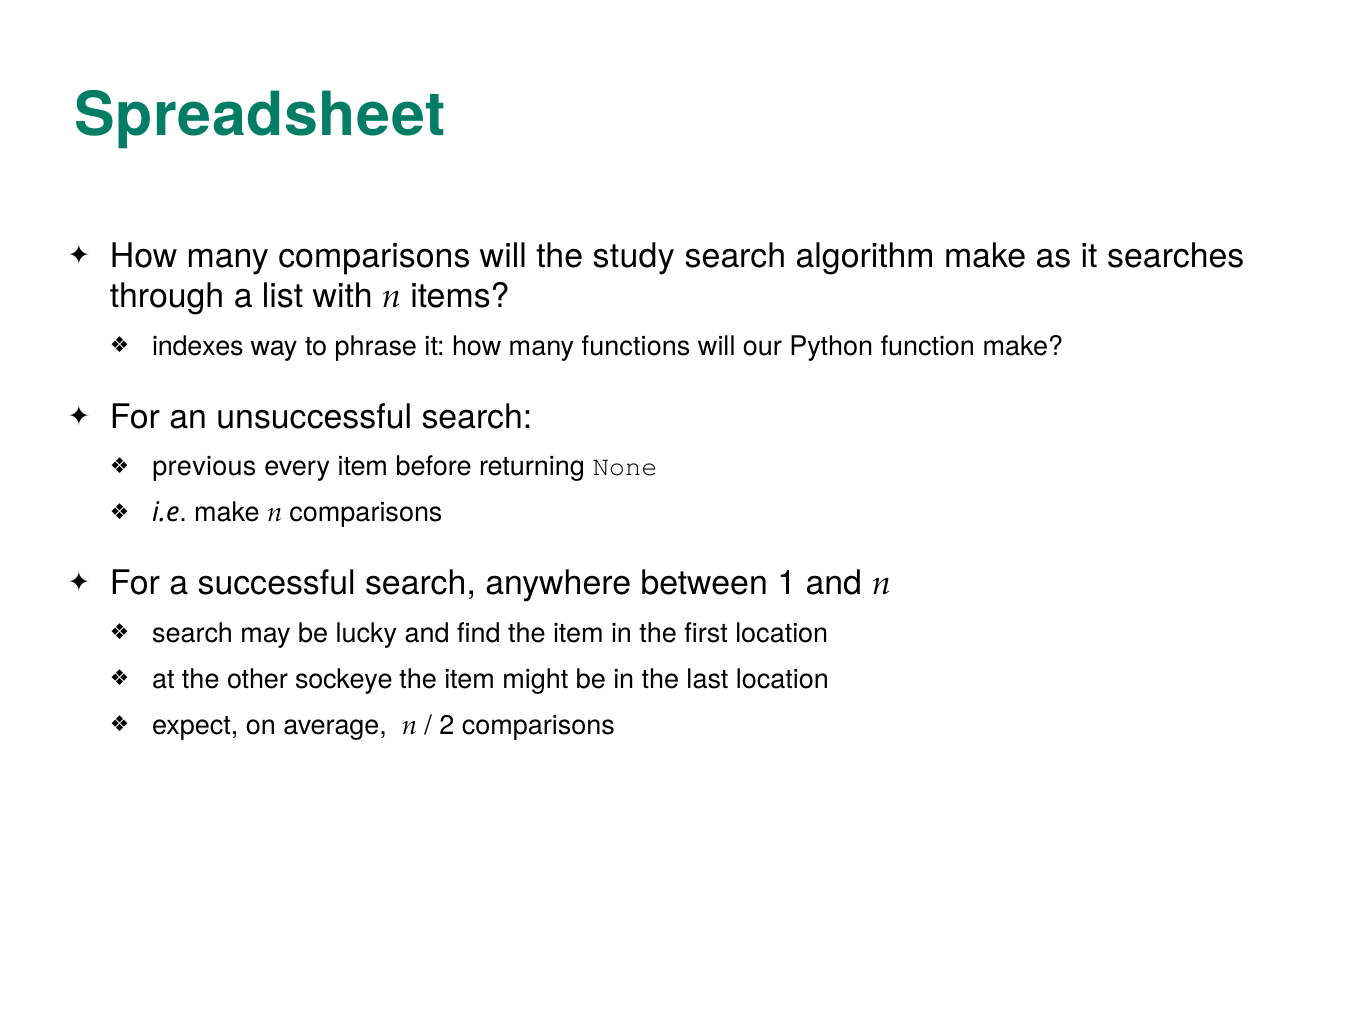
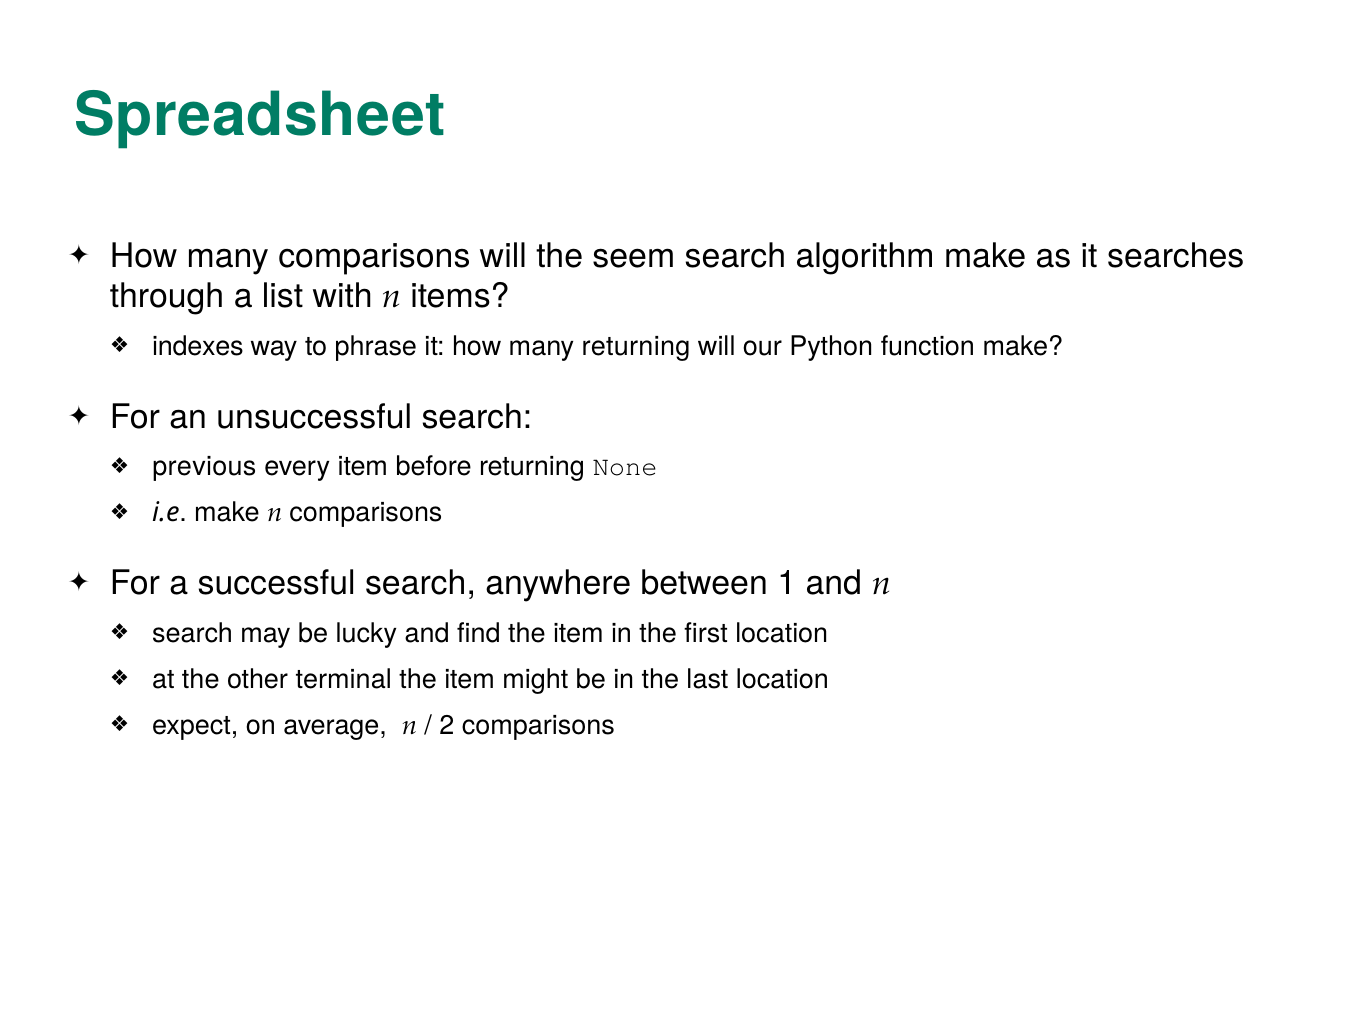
study: study -> seem (634, 256)
many functions: functions -> returning (636, 346)
sockeye: sockeye -> terminal (344, 679)
